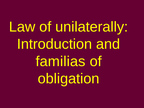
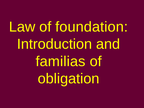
unilaterally: unilaterally -> foundation (92, 27)
